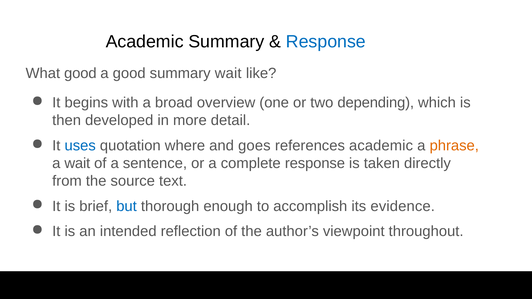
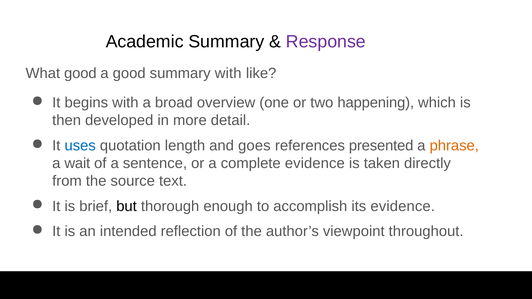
Response colour: blue -> purple (326, 42)
summary wait: wait -> with (228, 73)
depending: depending -> happening (376, 103)
where: where -> length (185, 146)
references academic: academic -> presented (381, 146)
complete response: response -> evidence (315, 163)
but colour: blue -> black (127, 206)
